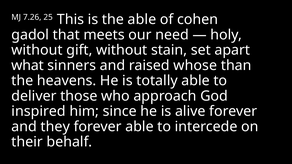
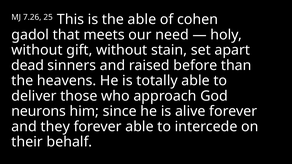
what: what -> dead (28, 65)
whose: whose -> before (195, 65)
inspired: inspired -> neurons (39, 111)
